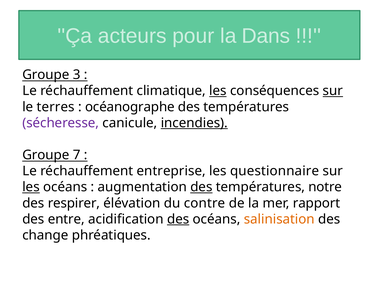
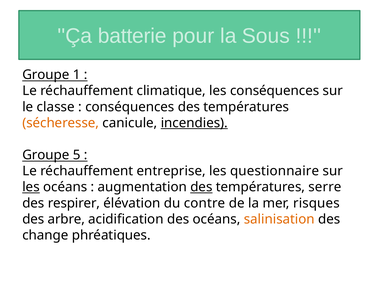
acteurs: acteurs -> batterie (132, 36)
Dans: Dans -> Sous (266, 36)
3: 3 -> 1 (77, 75)
les underline: present -> none (218, 91)
sur underline: present -> none (333, 91)
terres: terres -> classe (56, 107)
océanographe: océanographe -> conséquences (130, 107)
sécheresse colour: purple -> orange (61, 123)
7: 7 -> 5 (77, 155)
notre: notre -> serre (325, 187)
rapport: rapport -> risques (316, 203)
entre: entre -> arbre (66, 219)
des underline: present -> none (178, 219)
